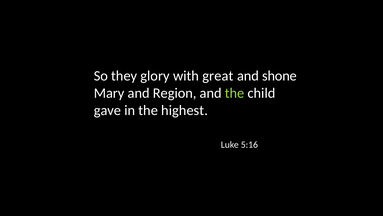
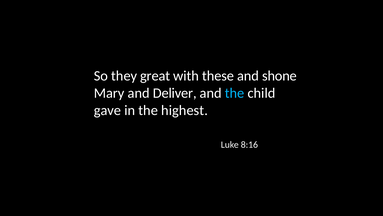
glory: glory -> great (155, 76)
great: great -> these (218, 76)
Region: Region -> Deliver (175, 93)
the colour: light green -> light blue (235, 93)
5:16: 5:16 -> 8:16 (249, 144)
